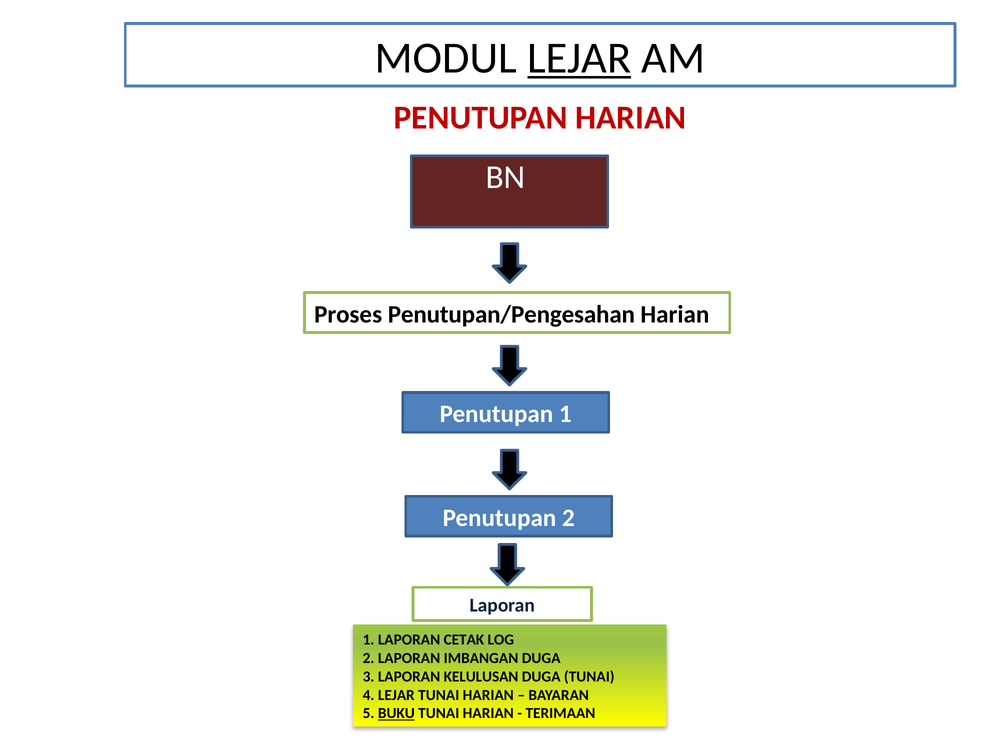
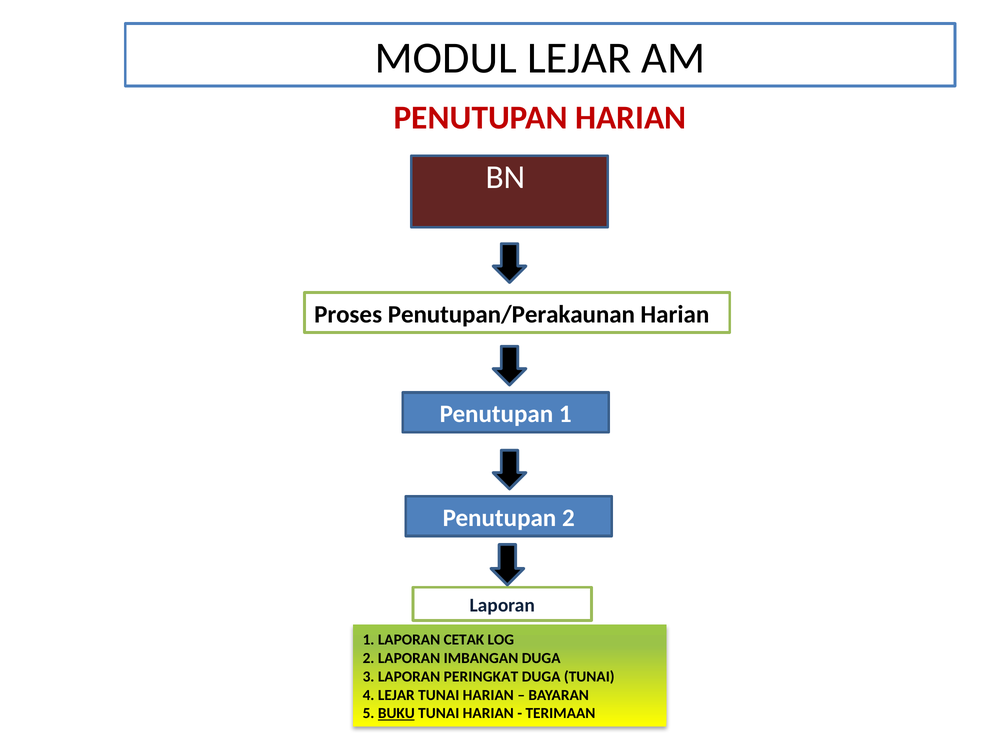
LEJAR underline: present -> none (579, 58)
Penutupan/Pengesahan: Penutupan/Pengesahan -> Penutupan/Perakaunan (511, 315)
KELULUSAN: KELULUSAN -> PERINGKAT (481, 677)
